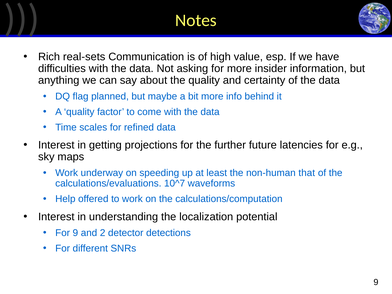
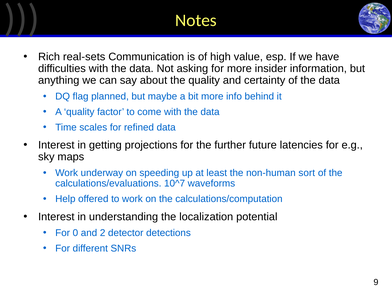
that: that -> sort (307, 173)
For 9: 9 -> 0 (75, 233)
